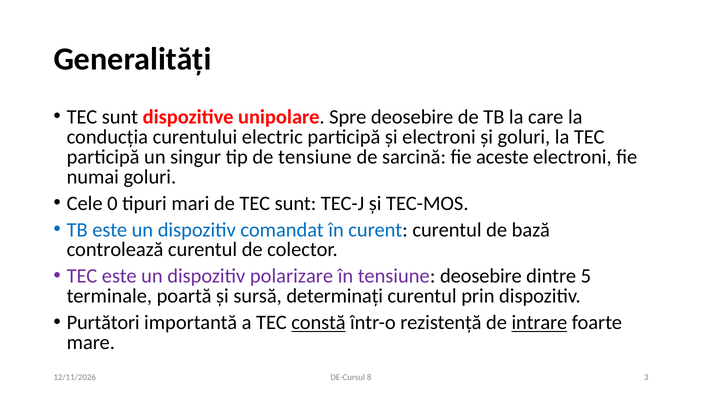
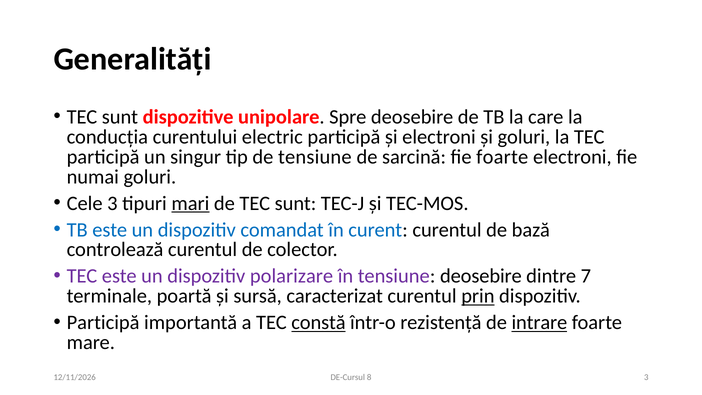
fie aceste: aceste -> foarte (502, 157)
Cele 0: 0 -> 3 (112, 203)
mari underline: none -> present (190, 203)
5: 5 -> 7 (586, 276)
determinați: determinați -> caracterizat (335, 296)
prin underline: none -> present (478, 296)
Purtători: Purtători -> Participă (103, 322)
